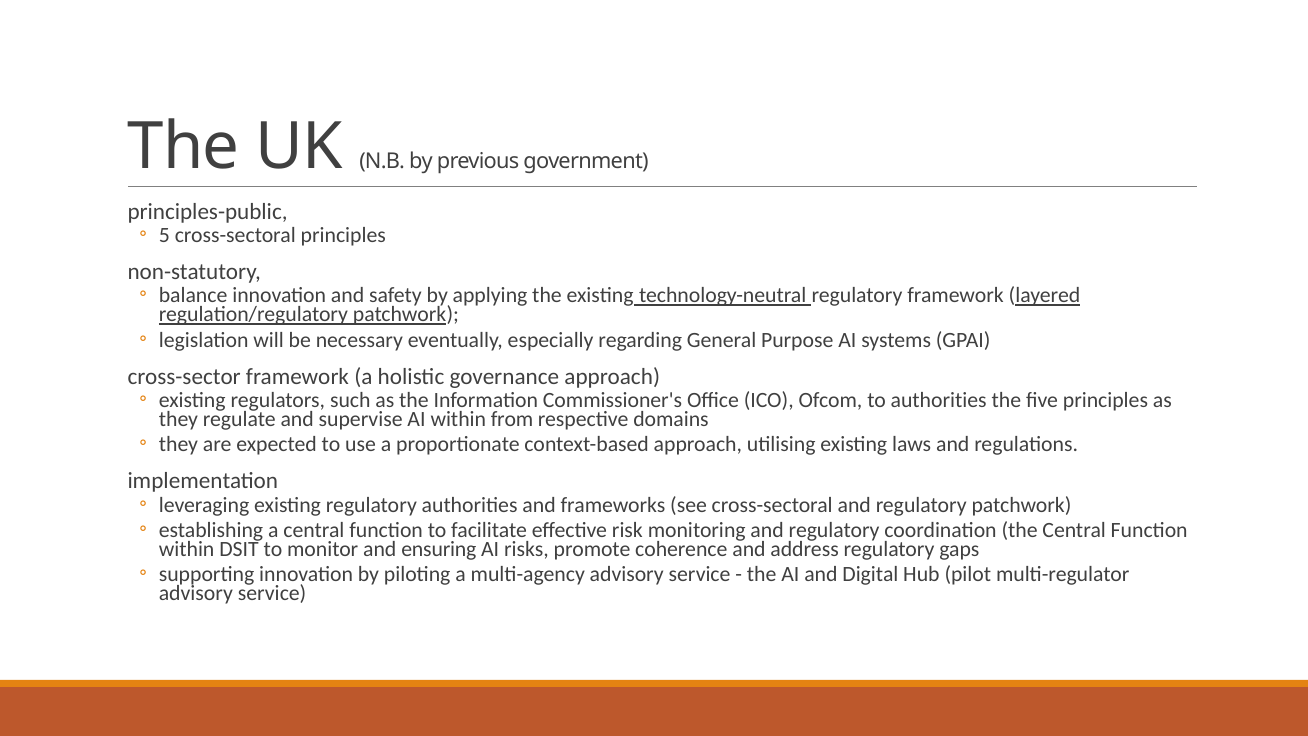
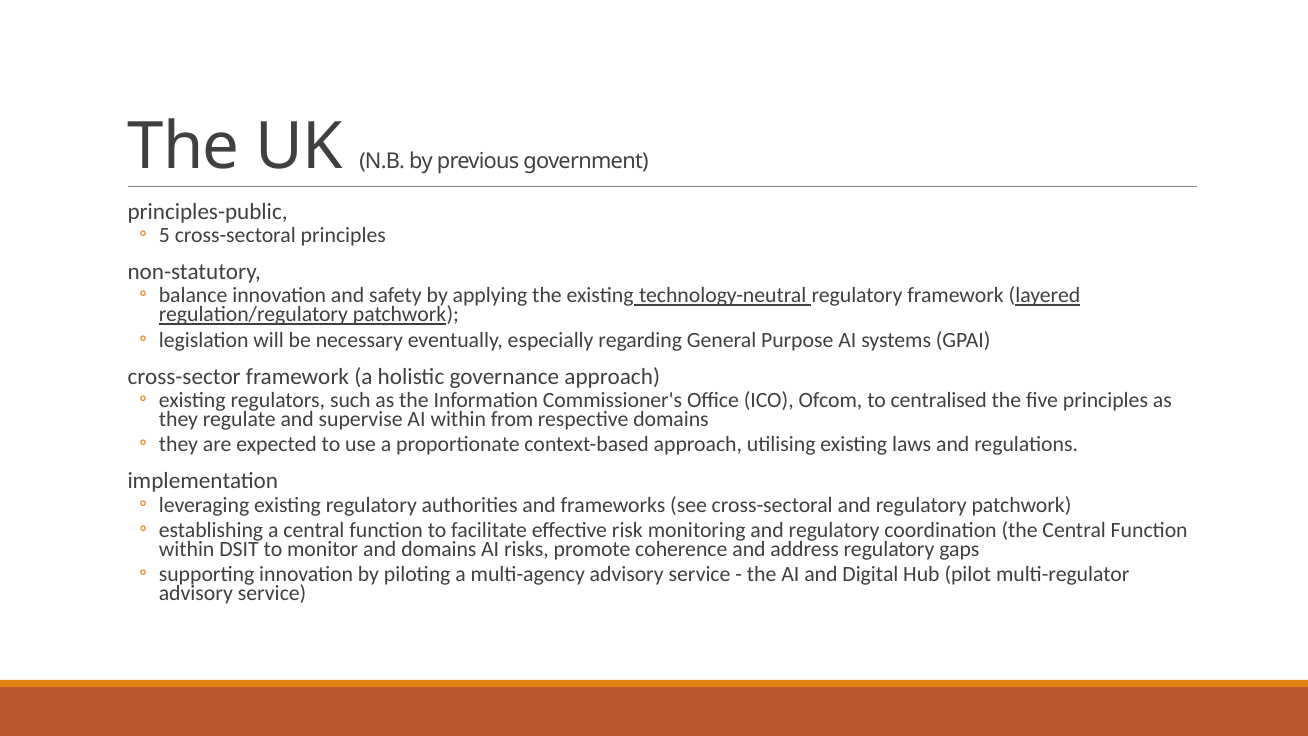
to authorities: authorities -> centralised (939, 400)
and ensuring: ensuring -> domains (439, 549)
